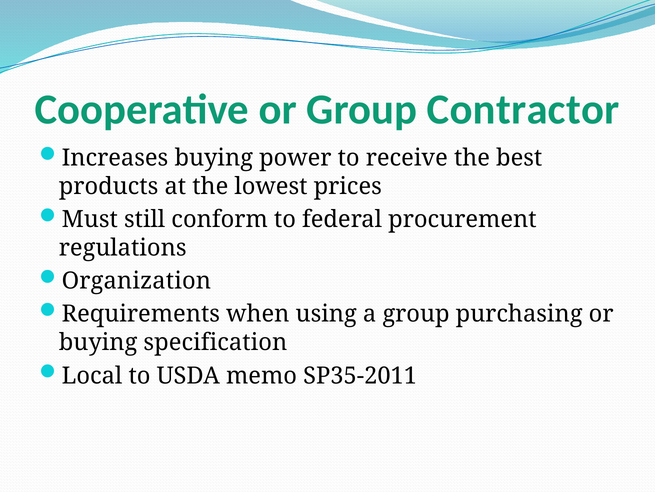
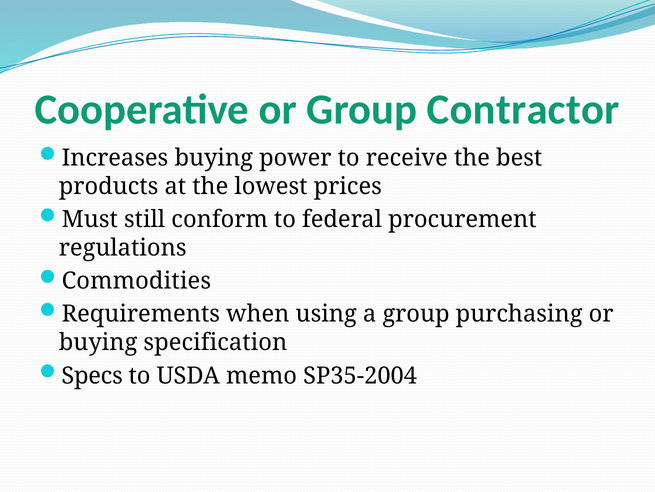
Organization: Organization -> Commodities (136, 281)
Local: Local -> Specs (92, 375)
SP35-2011: SP35-2011 -> SP35-2004 (360, 375)
